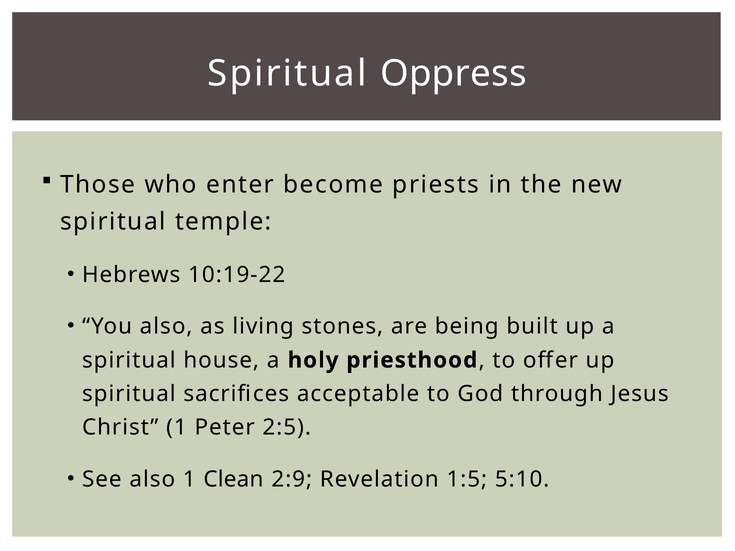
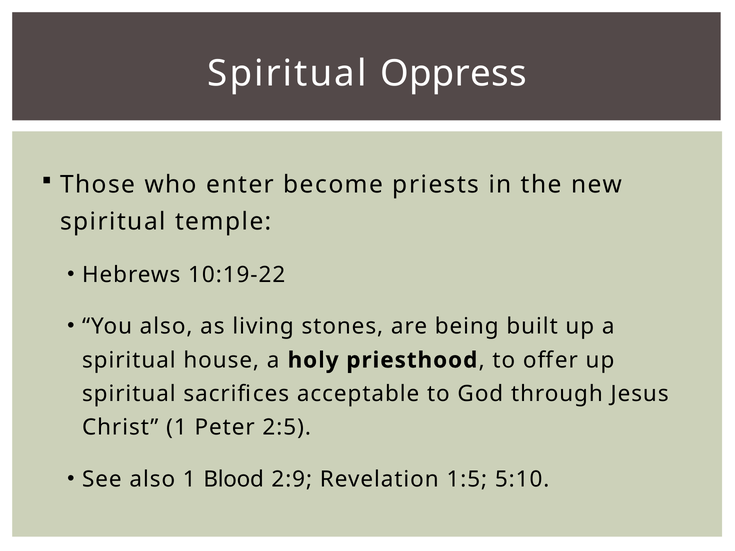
Clean: Clean -> Blood (234, 480)
